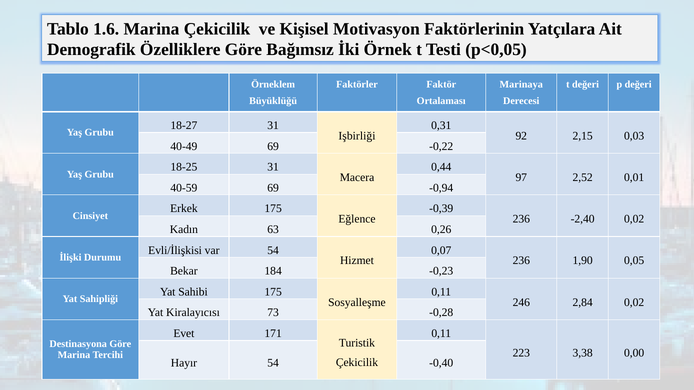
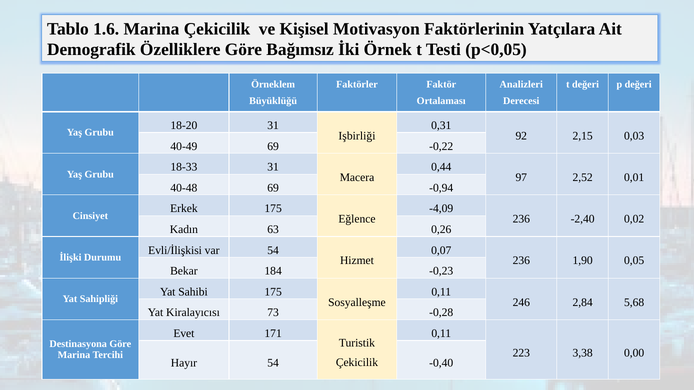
Marinaya: Marinaya -> Analizleri (521, 84)
18-27: 18-27 -> 18-20 (184, 126)
18-25: 18-25 -> 18-33 (184, 167)
40-59: 40-59 -> 40-48 (184, 188)
-0,39: -0,39 -> -4,09 (441, 209)
2,84 0,02: 0,02 -> 5,68 (634, 302)
